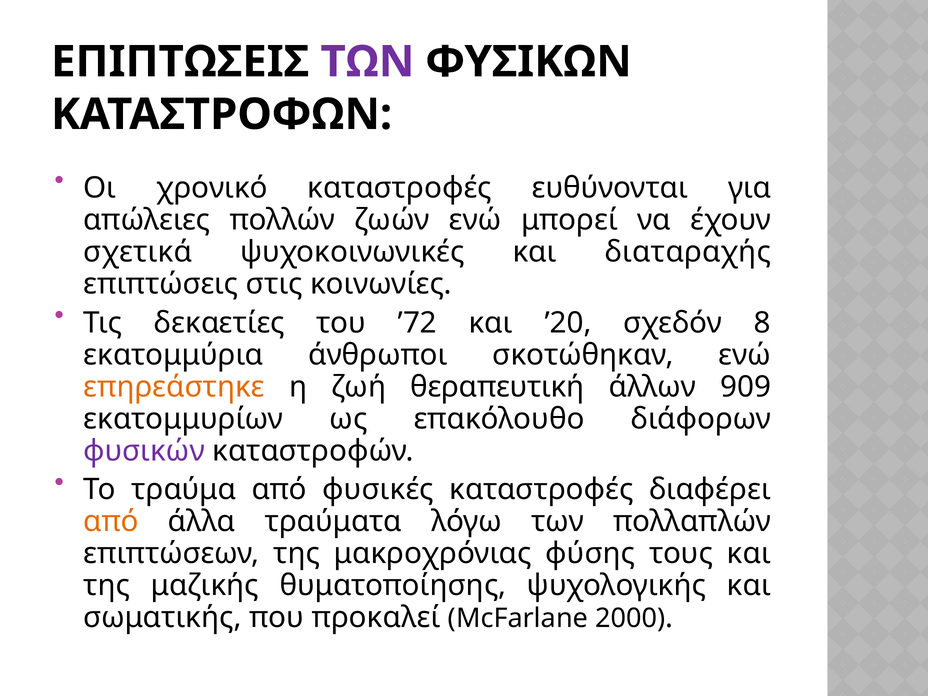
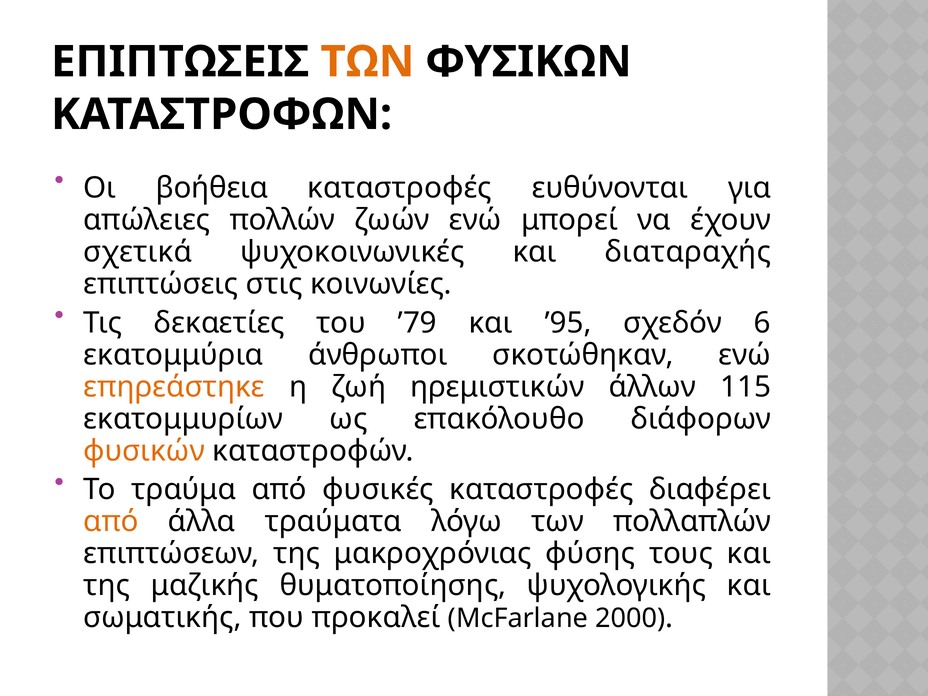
ΤΩΝ colour: purple -> orange (367, 62)
χρονικό: χρονικό -> βοήθεια (212, 188)
’72: ’72 -> ’79 (417, 323)
’20: ’20 -> ’95 (568, 323)
8: 8 -> 6 (762, 323)
θεραπευτική: θεραπευτική -> ηρεμιστικών (497, 387)
909: 909 -> 115 (746, 387)
φυσικών colour: purple -> orange (144, 451)
